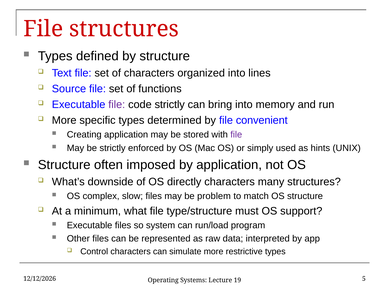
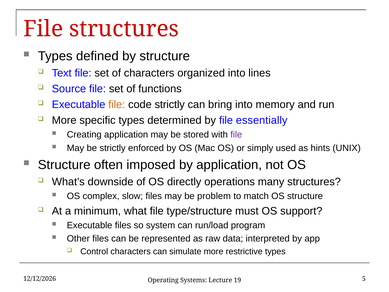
file colour: purple -> orange (117, 104)
convenient: convenient -> essentially (262, 120)
directly characters: characters -> operations (230, 182)
